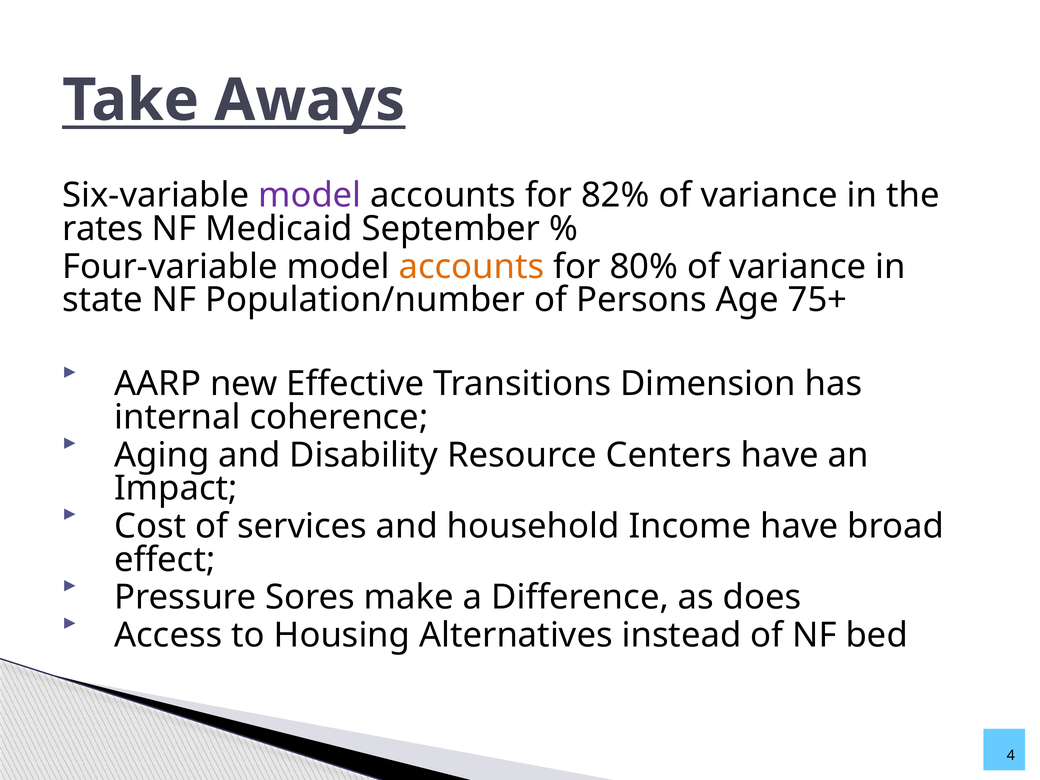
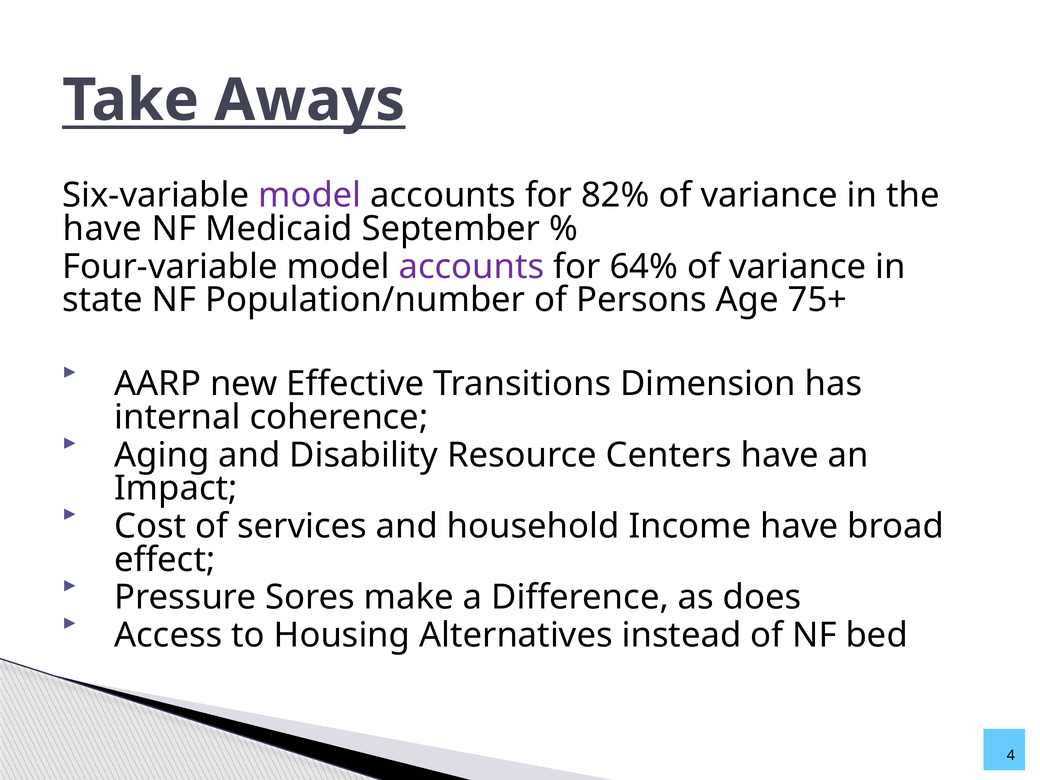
rates: rates -> have (102, 229)
accounts colour: orange -> purple (472, 267)
80%: 80% -> 64% (644, 267)
